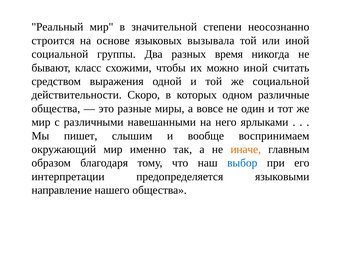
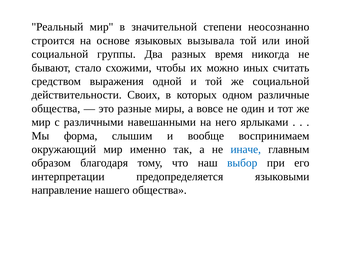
класс: класс -> стало (88, 68)
можно иной: иной -> иных (256, 68)
Скоро: Скоро -> Своих (144, 95)
пишет: пишет -> форма (81, 136)
иначе colour: orange -> blue (246, 150)
